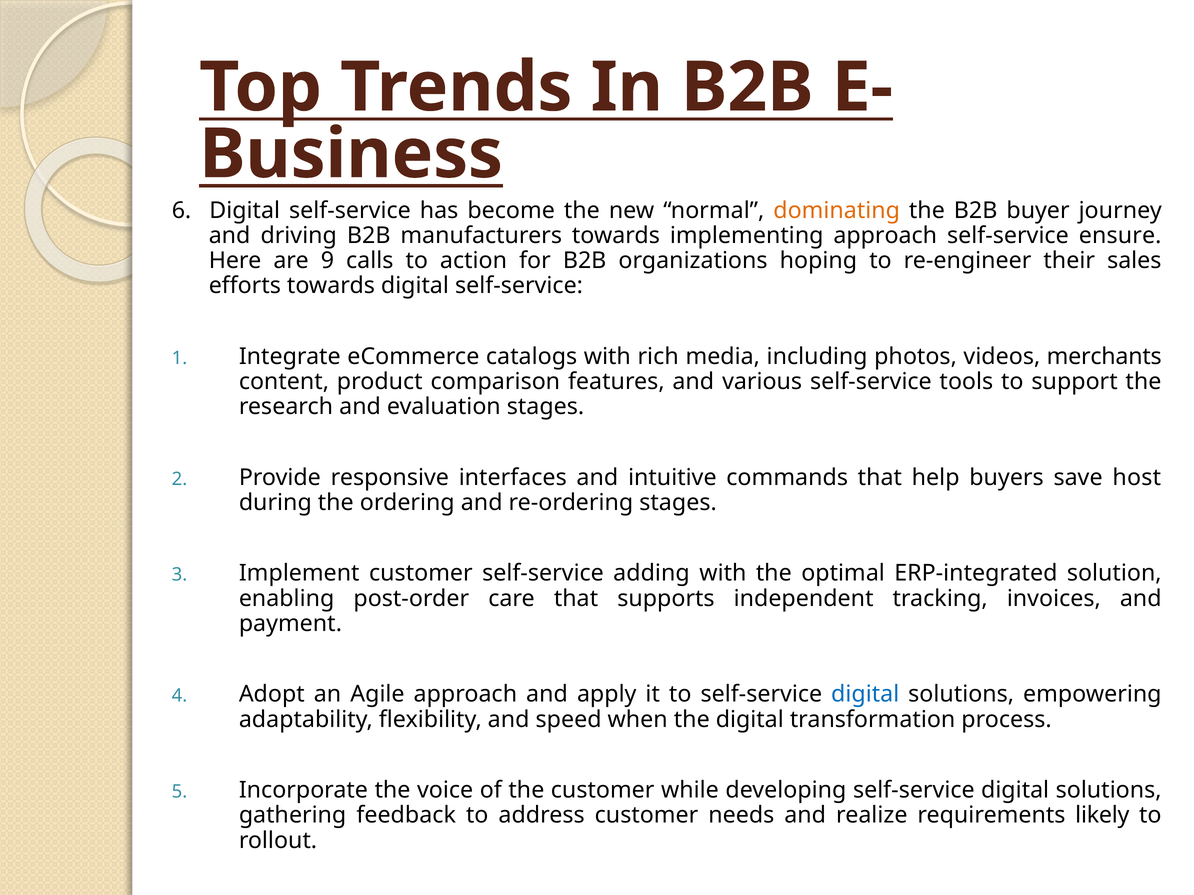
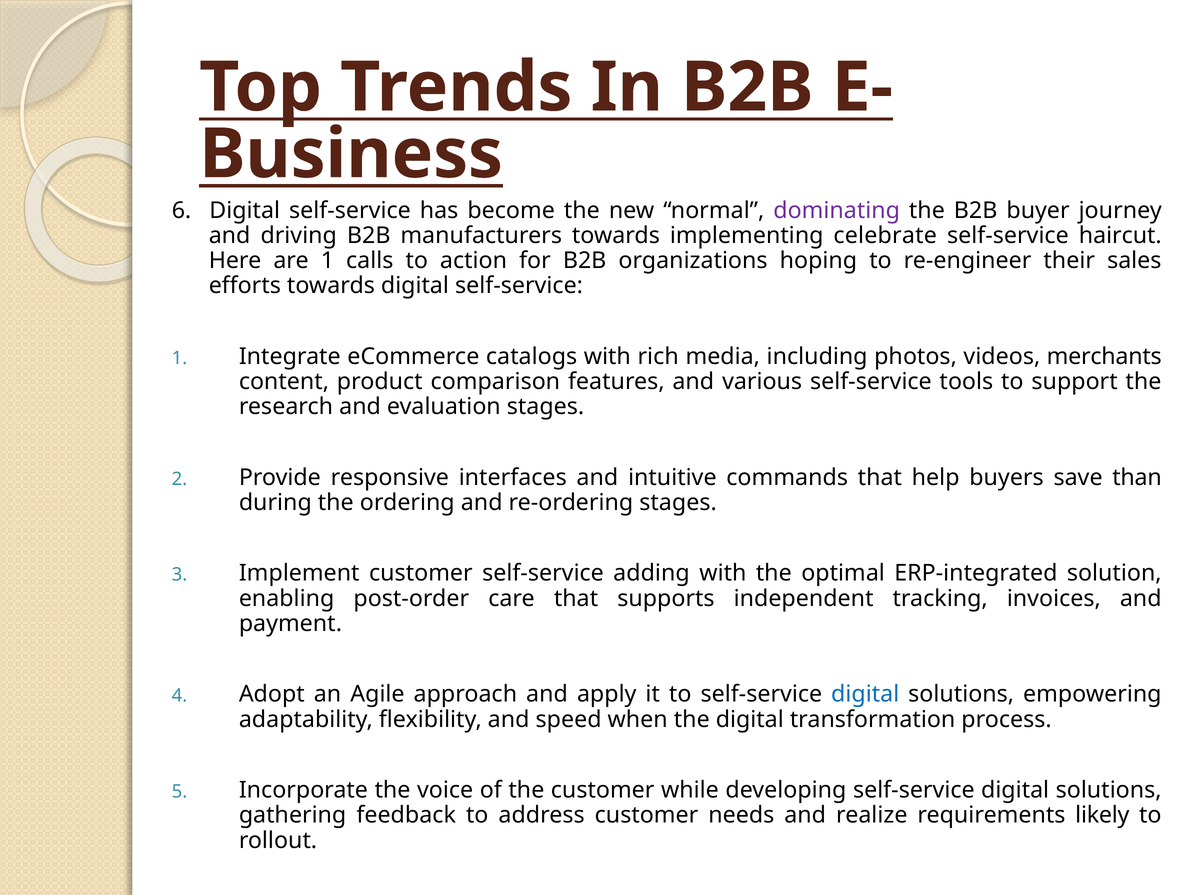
dominating colour: orange -> purple (837, 211)
implementing approach: approach -> celebrate (885, 236)
ensure: ensure -> haircut (1120, 236)
are 9: 9 -> 1 (327, 261)
host: host -> than (1137, 478)
